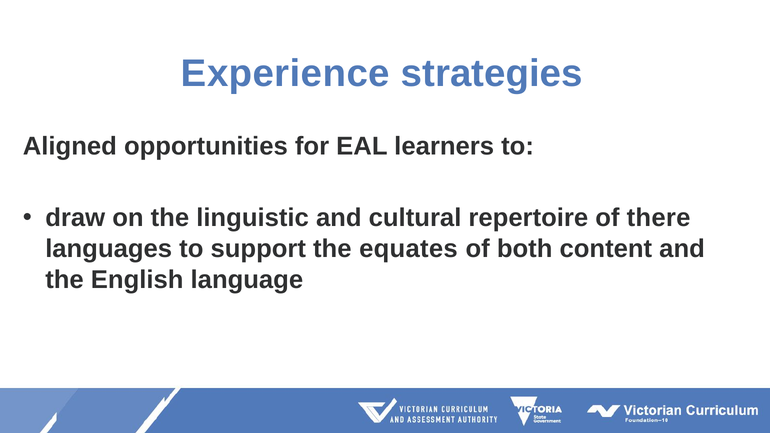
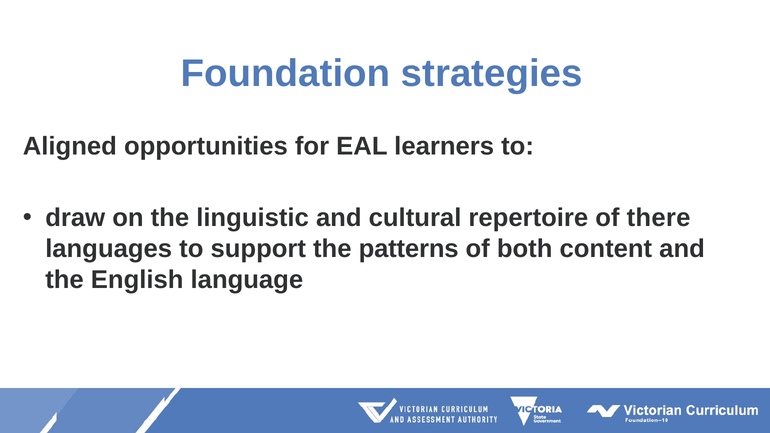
Experience: Experience -> Foundation (286, 73)
equates: equates -> patterns (409, 249)
